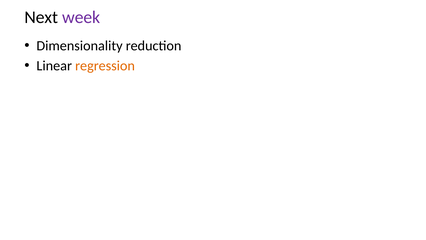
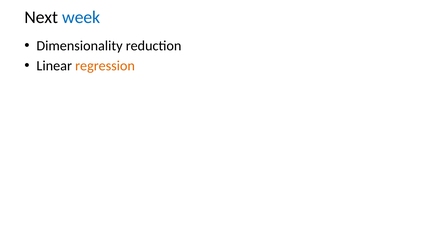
week colour: purple -> blue (81, 17)
